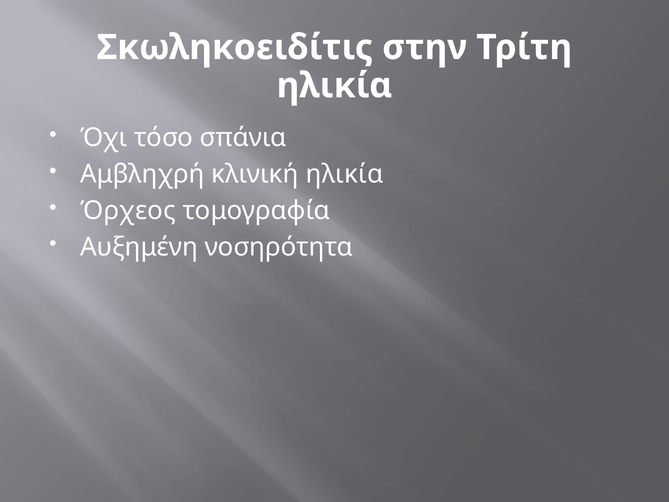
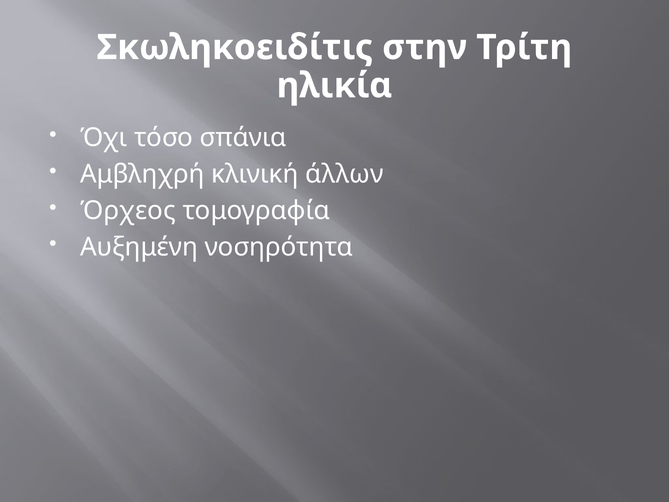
κλινική ηλικία: ηλικία -> άλλων (345, 174)
